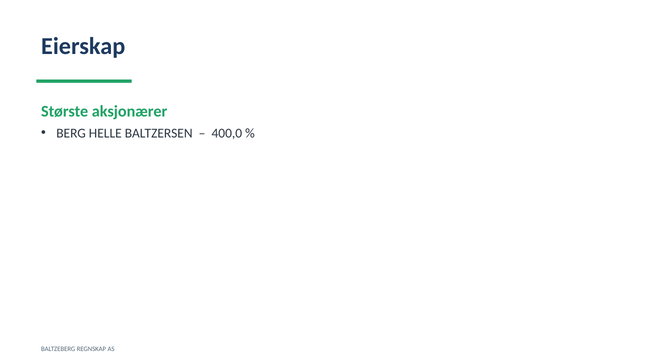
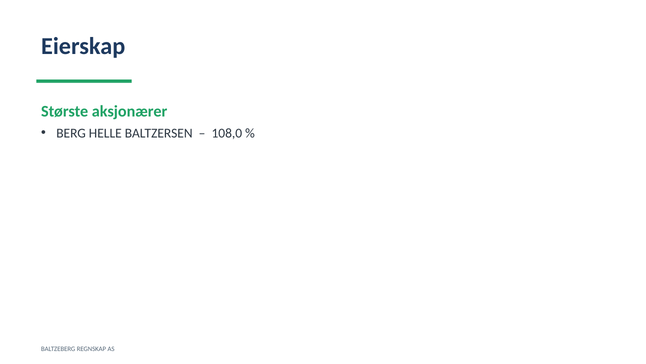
400,0: 400,0 -> 108,0 (227, 133)
